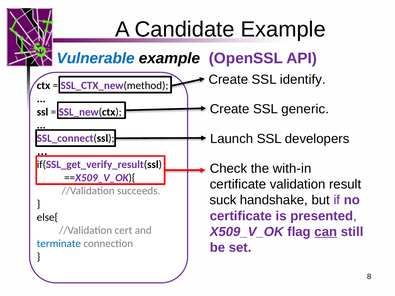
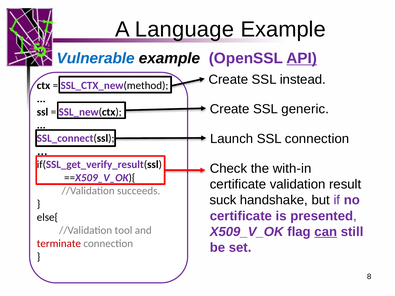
Candidate: Candidate -> Language (184, 30)
API underline: none -> present (302, 58)
identify: identify -> instead (303, 80)
SSL developers: developers -> connection (317, 139)
cert: cert -> tool (123, 231)
terminate colour: blue -> red (59, 244)
